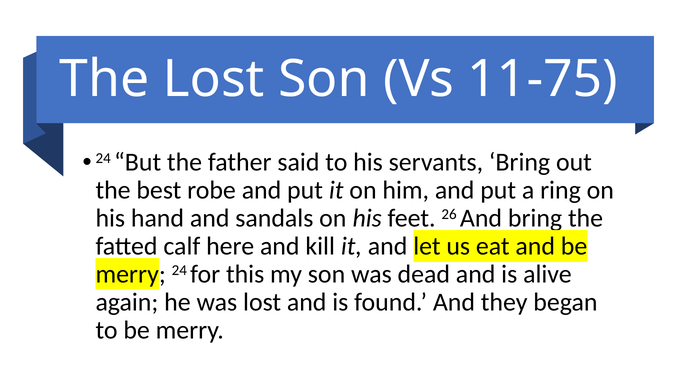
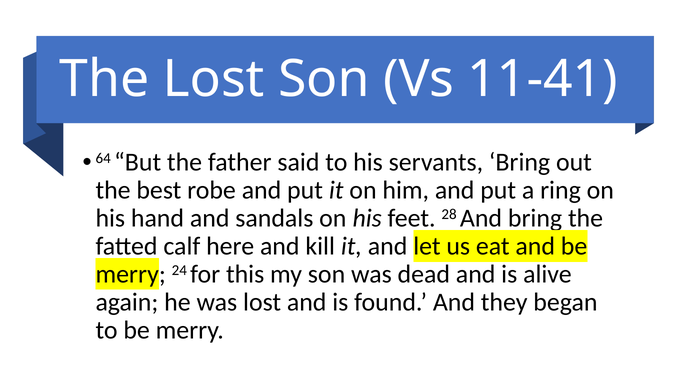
11-75: 11-75 -> 11-41 (543, 79)
24: 24 -> 64 (103, 158)
26: 26 -> 28 (449, 214)
